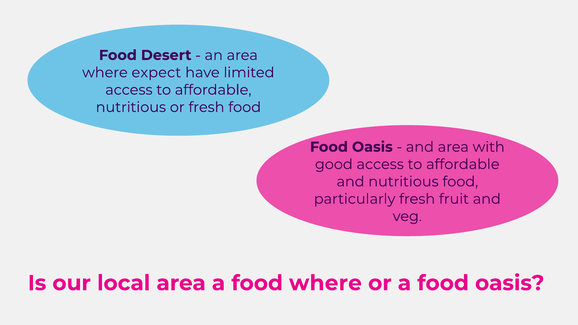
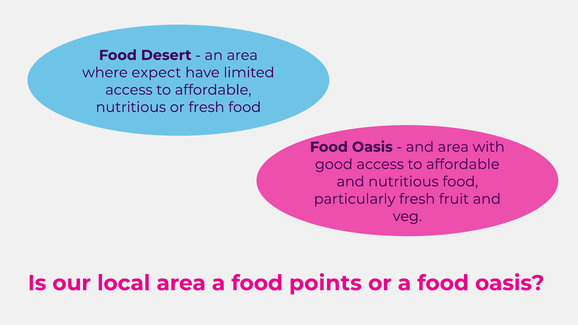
food where: where -> points (325, 283)
